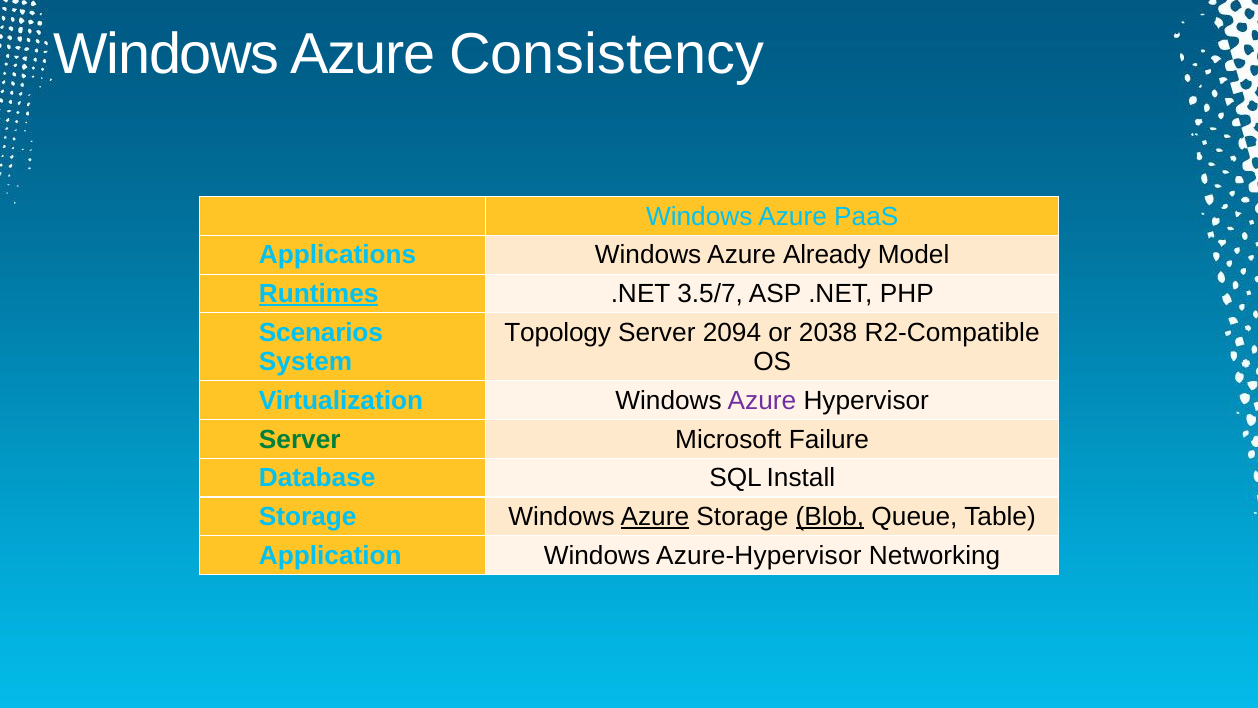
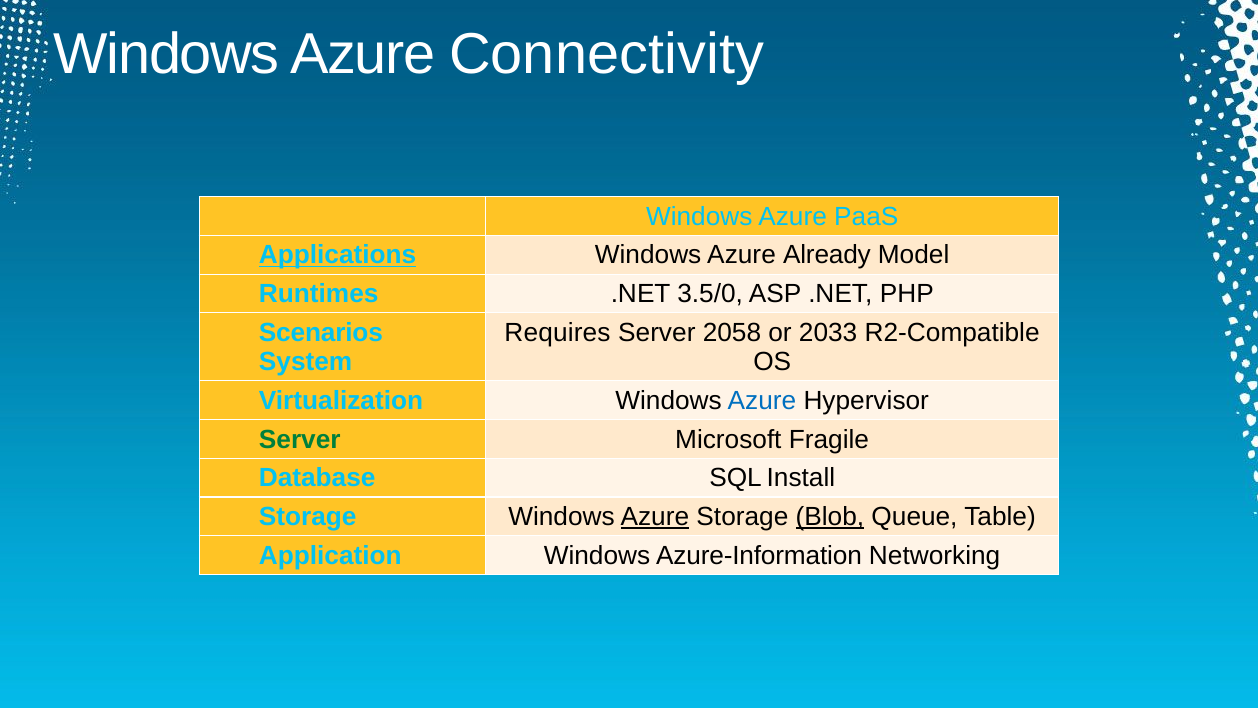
Consistency: Consistency -> Connectivity (607, 54)
Applications underline: none -> present (338, 255)
Runtimes underline: present -> none (319, 294)
3.5/7: 3.5/7 -> 3.5/0 (710, 294)
Topology: Topology -> Requires (558, 333)
2094: 2094 -> 2058 (732, 333)
2038: 2038 -> 2033 (828, 333)
Azure colour: purple -> blue (762, 401)
Failure: Failure -> Fragile (829, 439)
Azure-Hypervisor: Azure-Hypervisor -> Azure-Information (759, 555)
